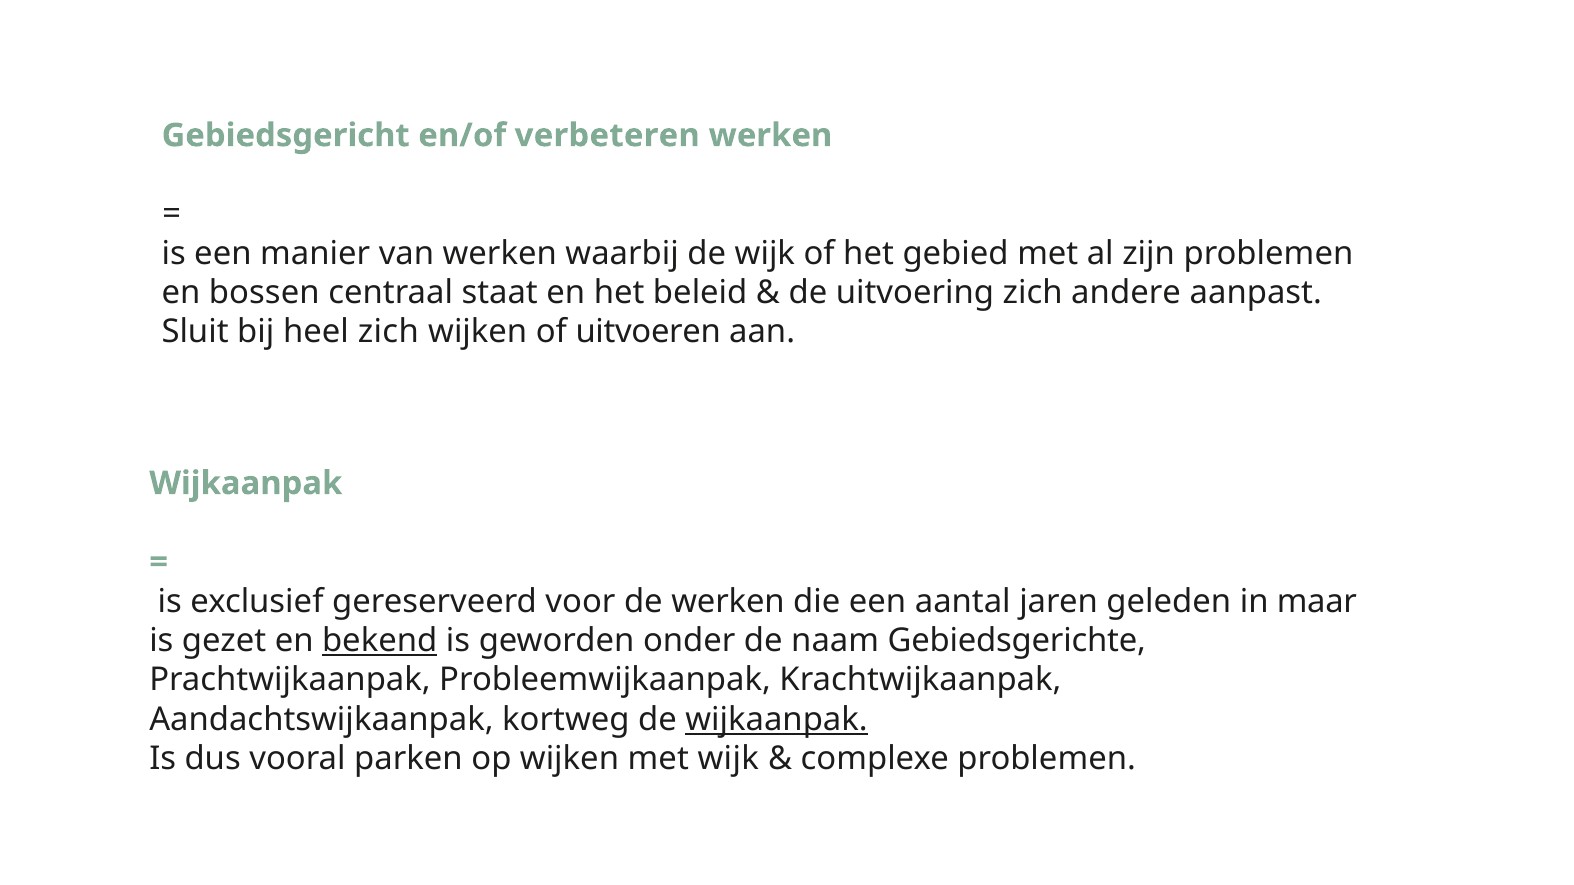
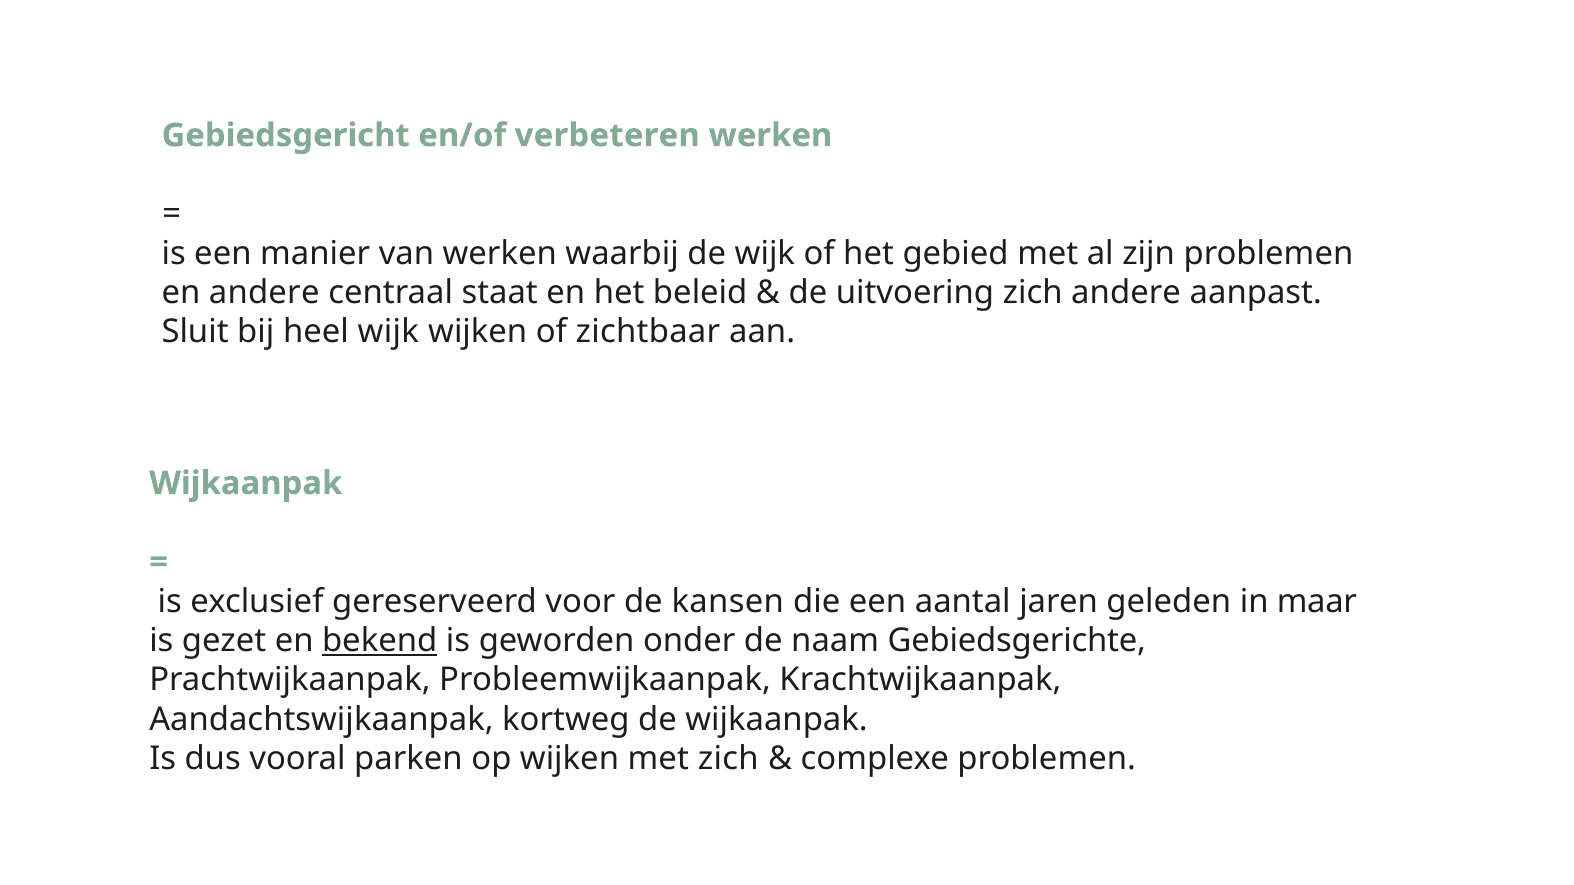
en bossen: bossen -> andere (264, 293)
heel zich: zich -> wijk (388, 332)
uitvoeren: uitvoeren -> zichtbaar (648, 332)
de werken: werken -> kansen (728, 602)
wijkaanpak underline: present -> none (777, 720)
met wijk: wijk -> zich (728, 759)
